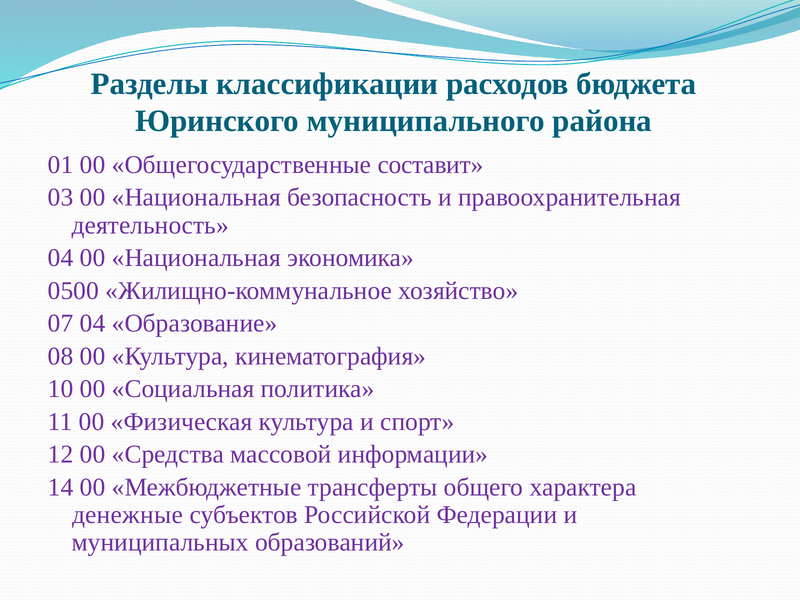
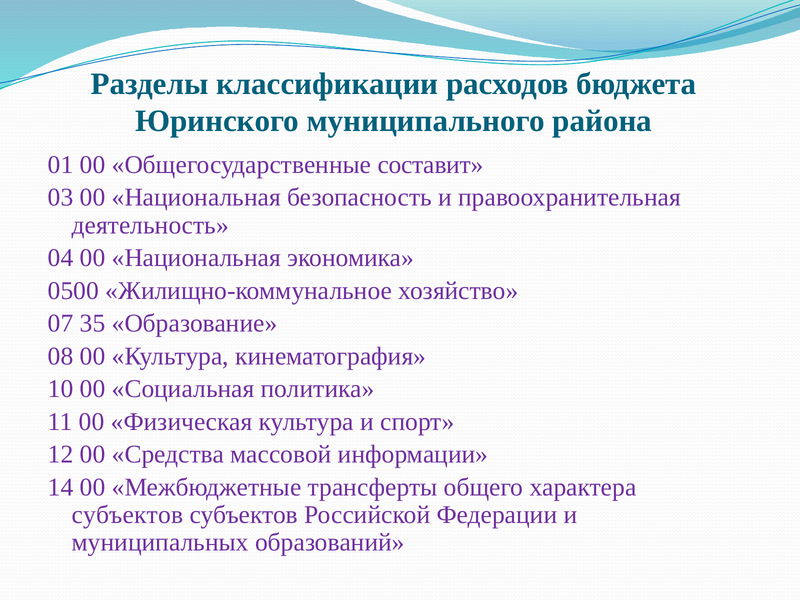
07 04: 04 -> 35 (93, 323)
денежные: денежные -> субъектов (127, 515)
